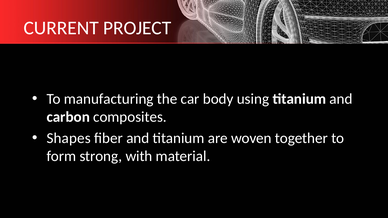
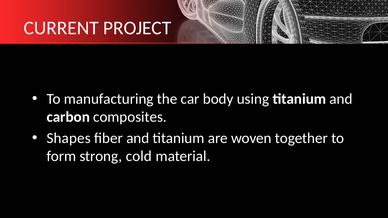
with: with -> cold (139, 156)
